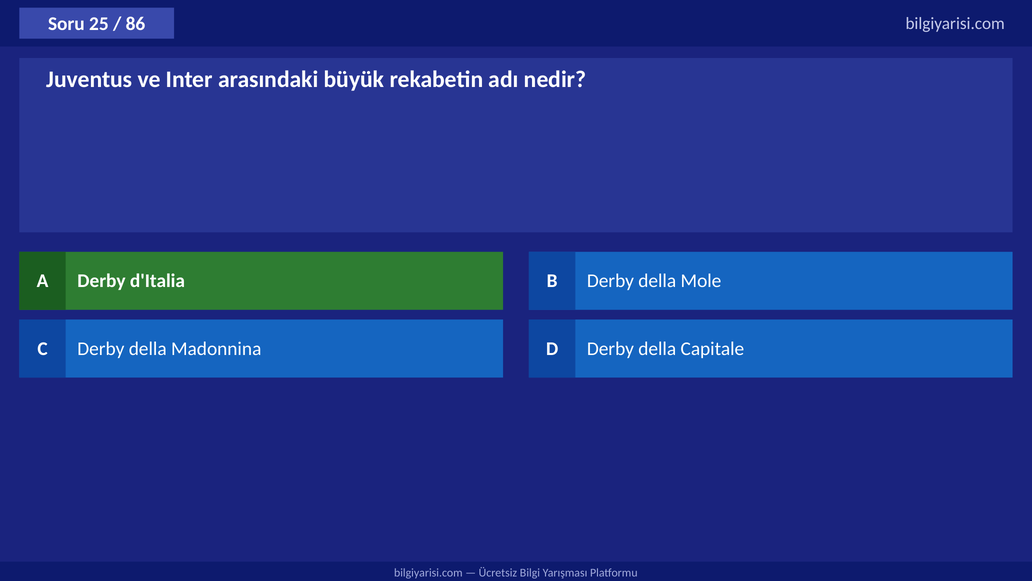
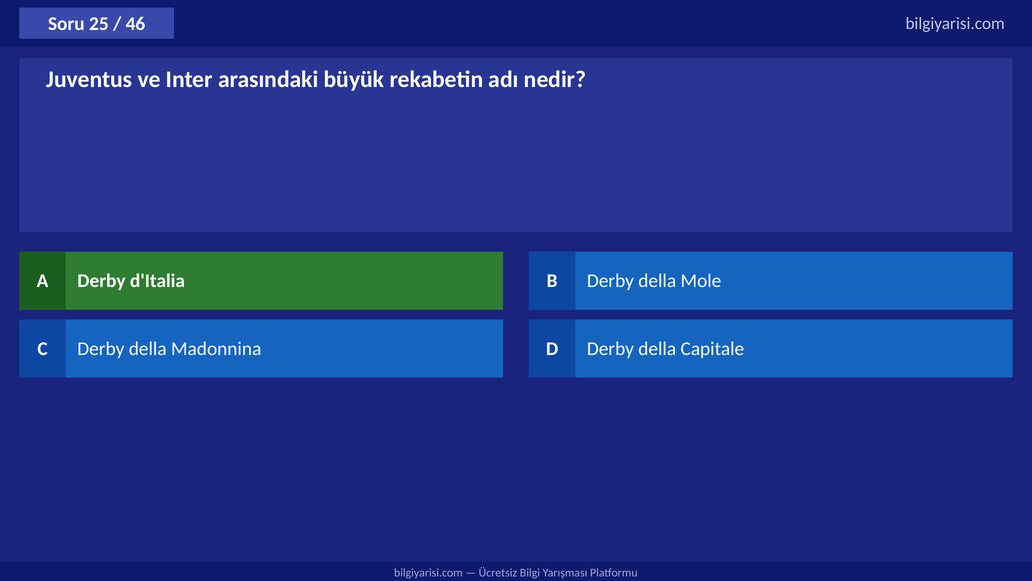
86: 86 -> 46 (135, 24)
